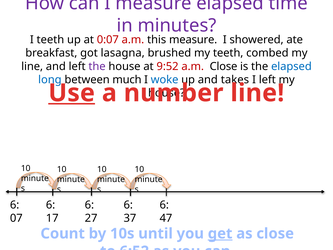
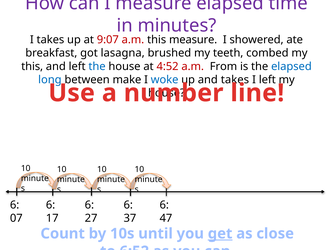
I teeth: teeth -> takes (50, 40)
0:07: 0:07 -> 9:07 (108, 40)
line: line -> this (32, 66)
the colour: purple -> blue (97, 66)
9:52: 9:52 -> 4:52 (168, 66)
a.m Close: Close -> From (223, 66)
much: much -> make (127, 80)
Use underline: present -> none (72, 93)
